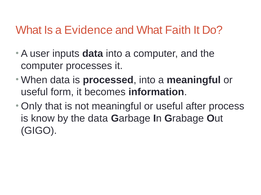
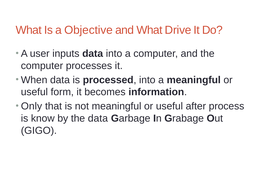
Evidence: Evidence -> Objective (89, 30)
Faith: Faith -> Drive (178, 30)
